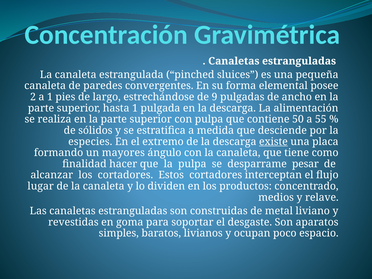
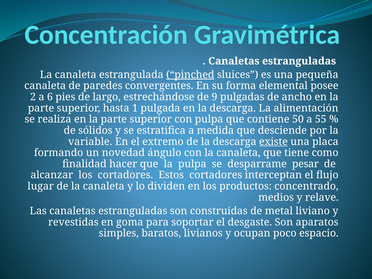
pinched underline: none -> present (190, 75)
a 1: 1 -> 6 (50, 97)
especies: especies -> variable (90, 142)
mayores: mayores -> novedad (123, 153)
